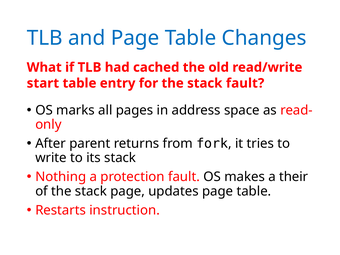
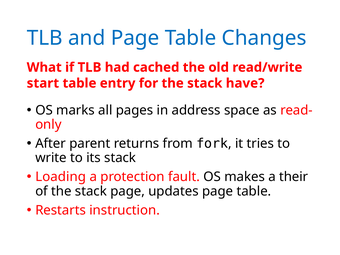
stack fault: fault -> have (245, 83)
Nothing: Nothing -> Loading (61, 177)
